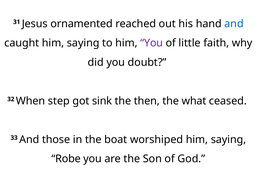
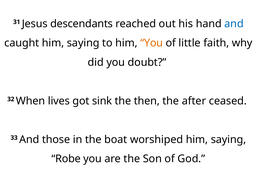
ornamented: ornamented -> descendants (82, 24)
You colour: purple -> orange (152, 43)
step: step -> lives (59, 101)
what: what -> after (194, 101)
